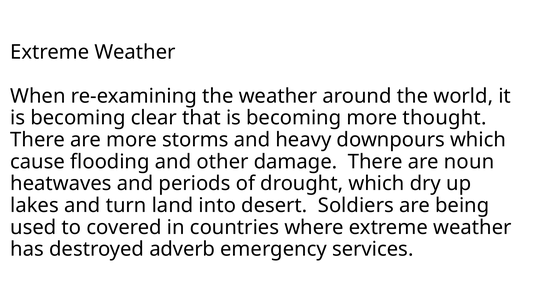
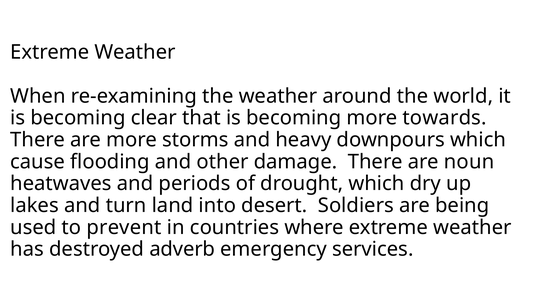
thought: thought -> towards (445, 118)
covered: covered -> prevent (124, 228)
